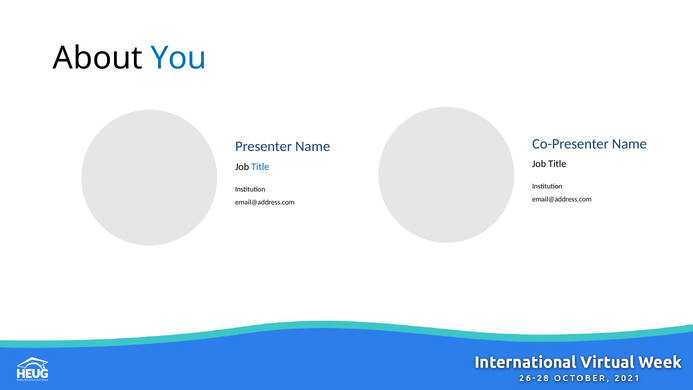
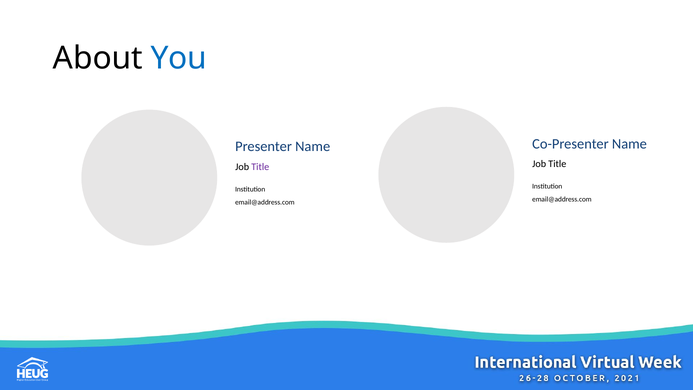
Title colour: blue -> purple (260, 167)
